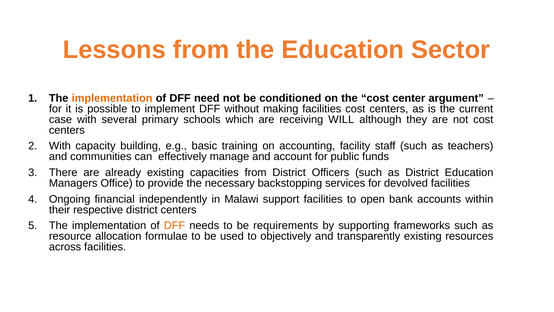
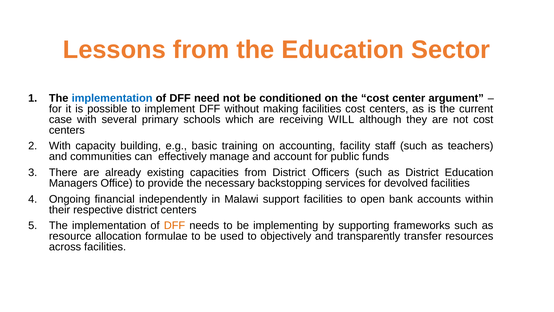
implementation colour: orange -> blue (112, 98)
requirements: requirements -> implementing (286, 225)
transparently existing: existing -> transfer (423, 236)
